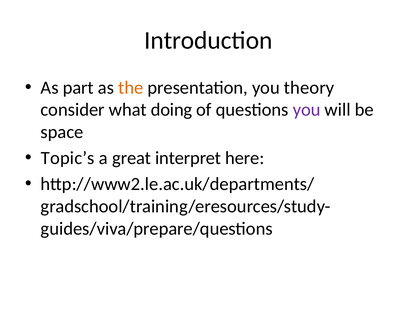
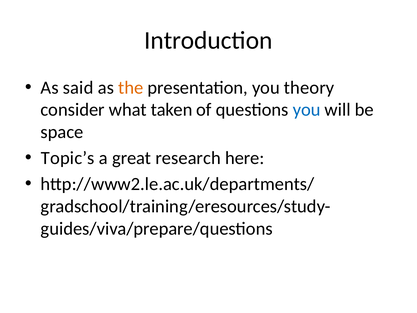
part: part -> said (78, 87)
doing: doing -> taken (172, 110)
you colour: purple -> blue (307, 110)
interpret: interpret -> research (188, 158)
